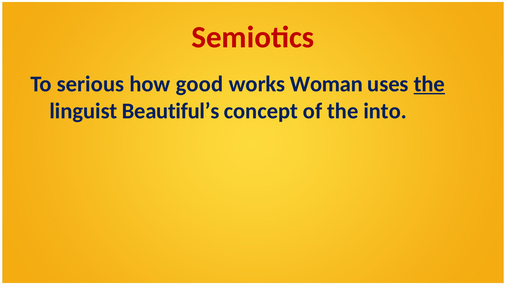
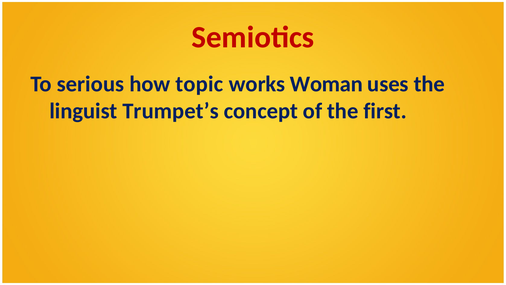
good: good -> topic (200, 84)
the underline: present -> none (429, 84)
Beautiful’s: Beautiful’s -> Trumpet’s (170, 111)
into: into -> first (385, 111)
